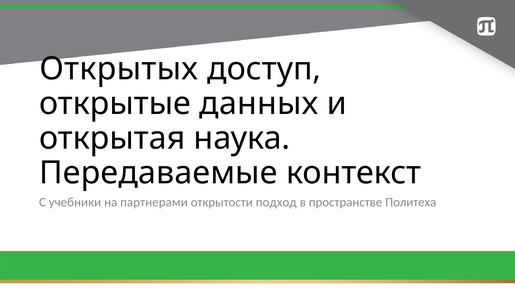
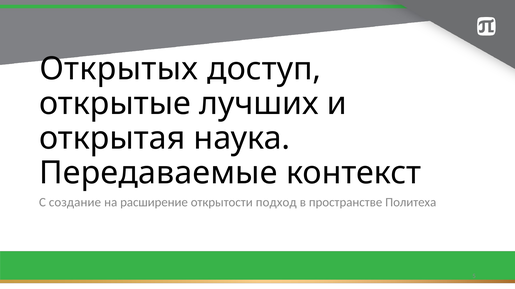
данных: данных -> лучших (259, 104)
учебники: учебники -> создание (75, 203)
партнерами: партнерами -> расширение (154, 203)
